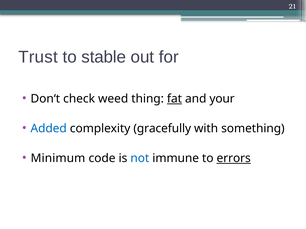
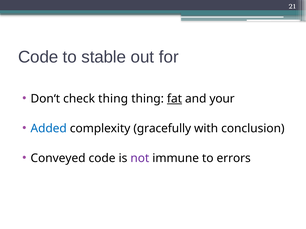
Trust: Trust -> Code (38, 57)
check weed: weed -> thing (113, 99)
something: something -> conclusion (253, 129)
Minimum: Minimum -> Conveyed (58, 159)
not colour: blue -> purple (140, 159)
errors underline: present -> none (234, 159)
